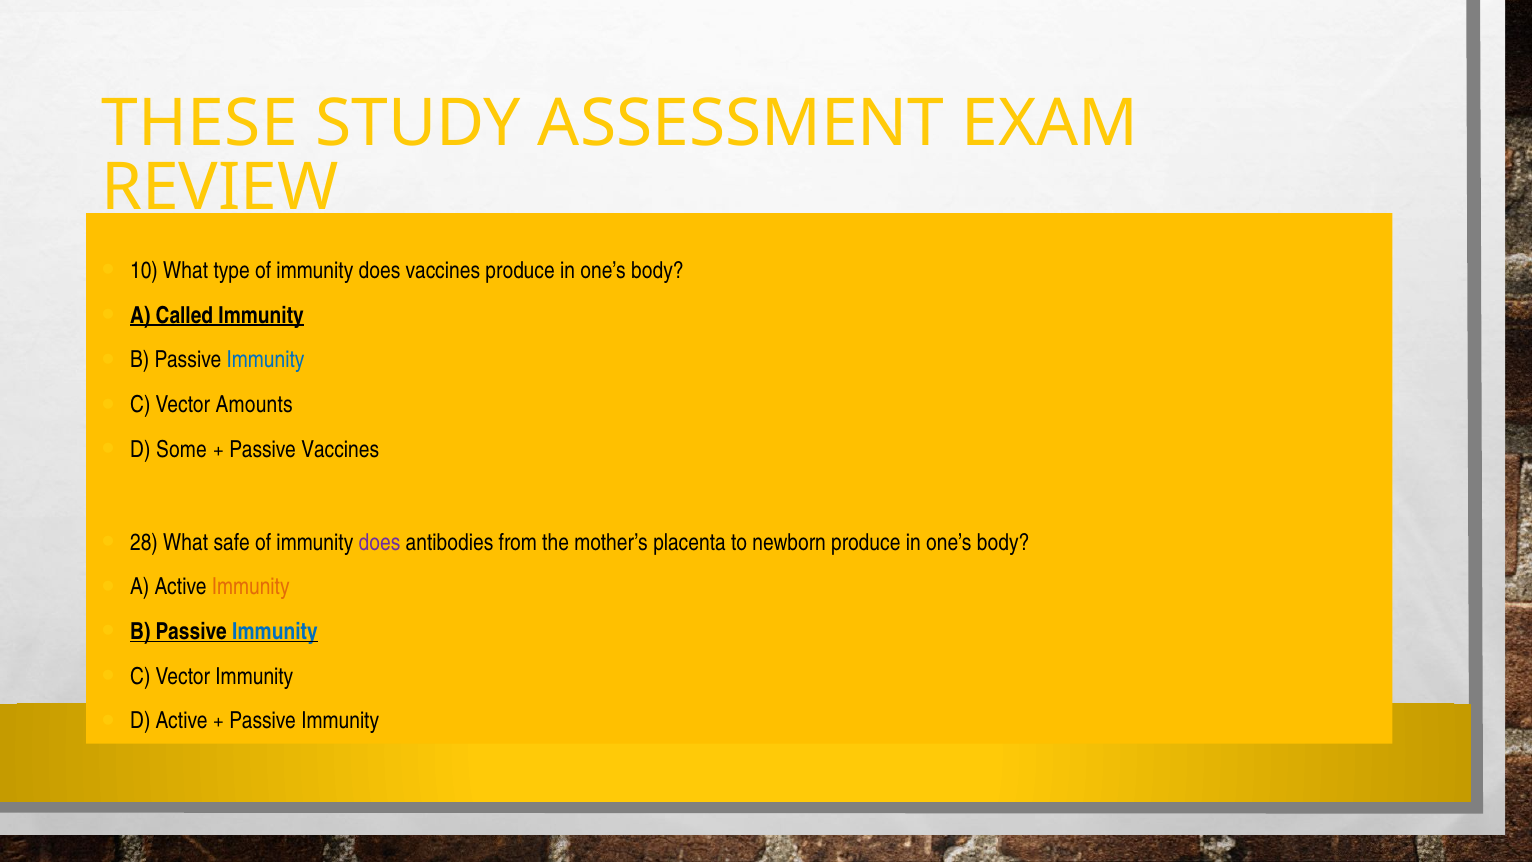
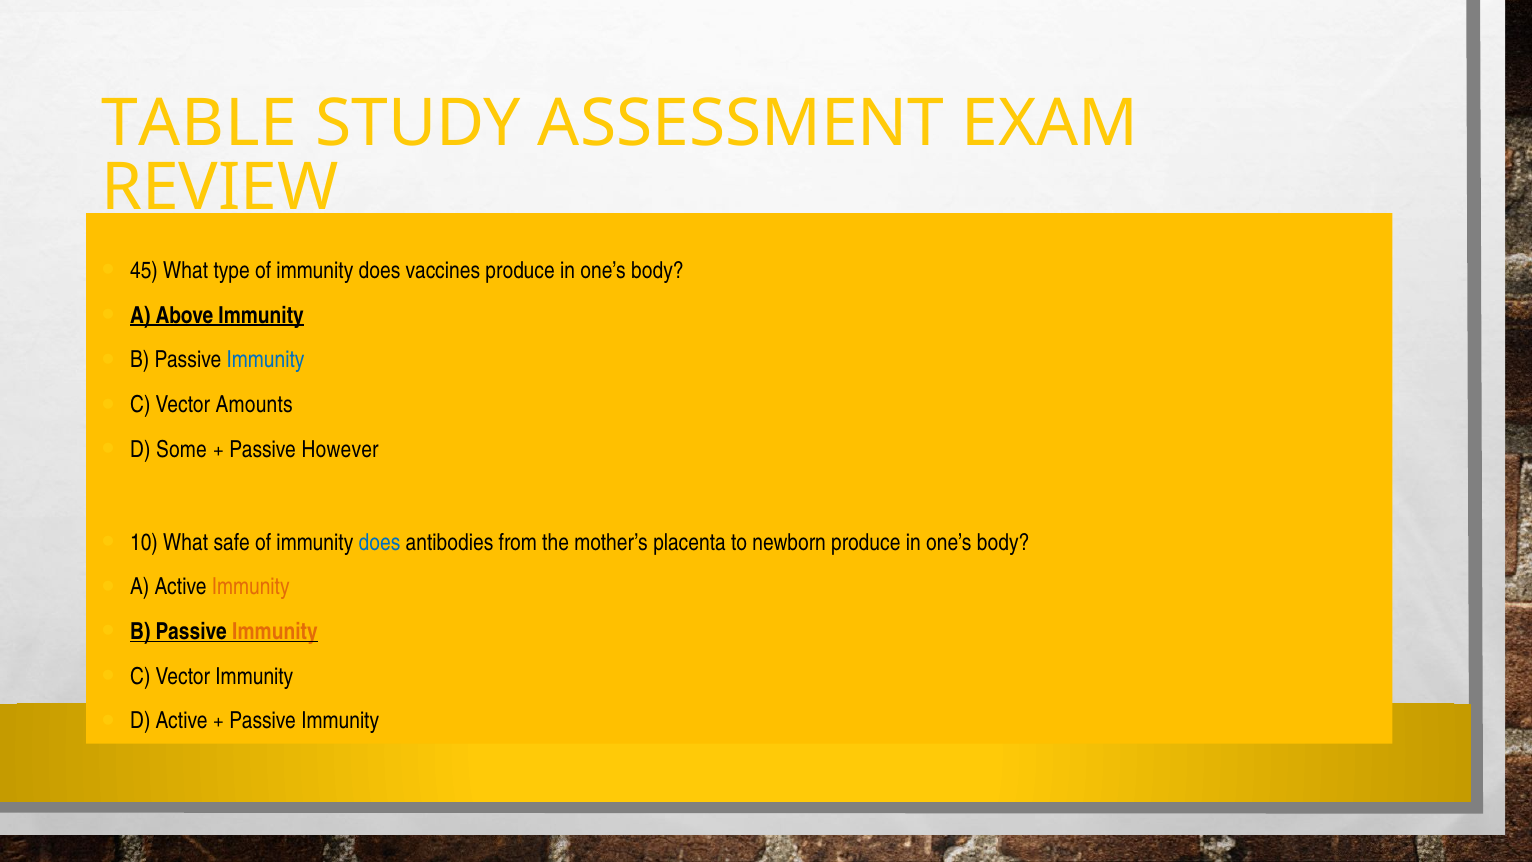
THESE: THESE -> TABLE (199, 124)
10: 10 -> 45 (144, 271)
Called: Called -> Above (185, 315)
Passive Vaccines: Vaccines -> However (340, 449)
28: 28 -> 10 (144, 542)
does colour: purple -> blue (380, 542)
Immunity colour: blue -> orange (275, 632)
